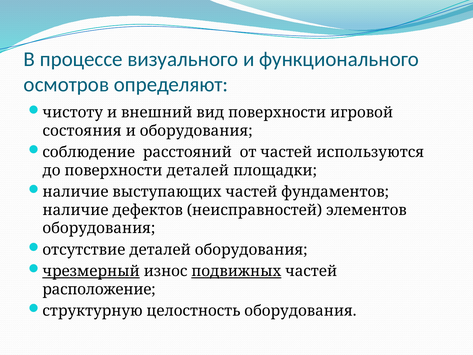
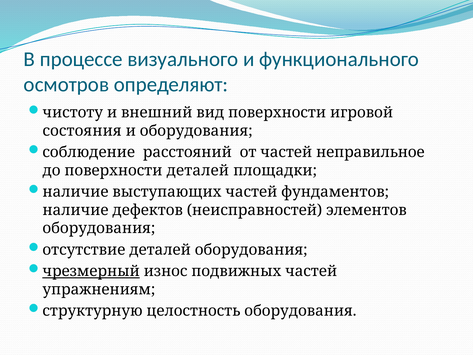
используются: используются -> неправильное (370, 152)
подвижных underline: present -> none (236, 271)
расположение: расположение -> упражнениям (99, 289)
